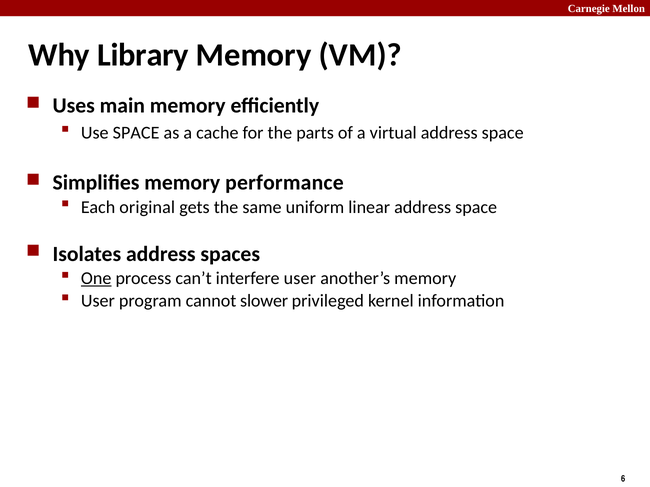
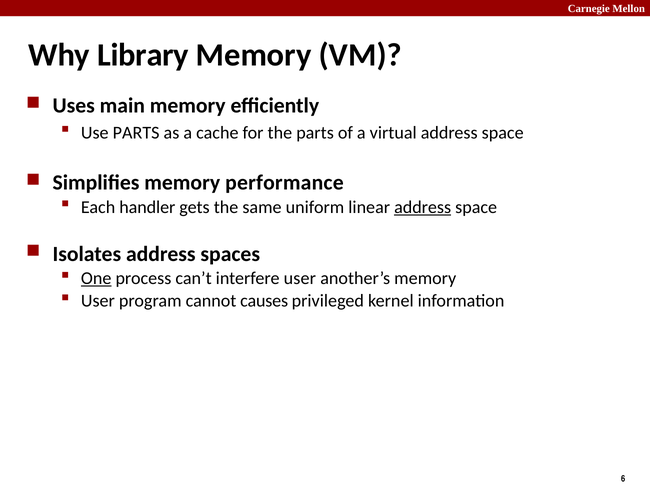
Use SPACE: SPACE -> PARTS (136, 133)
original: original -> handler (147, 207)
address underline: none -> present (423, 207)
slower: slower -> causes (264, 301)
